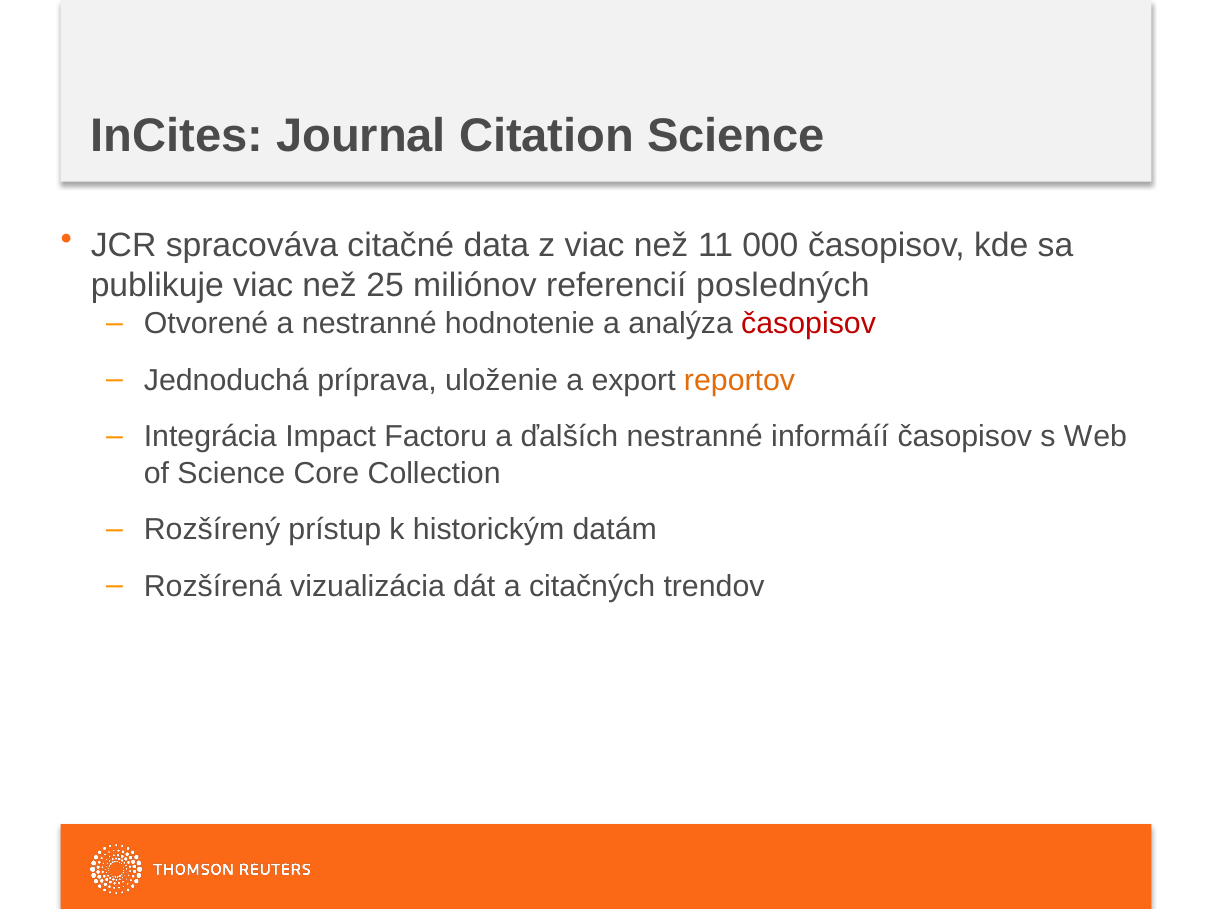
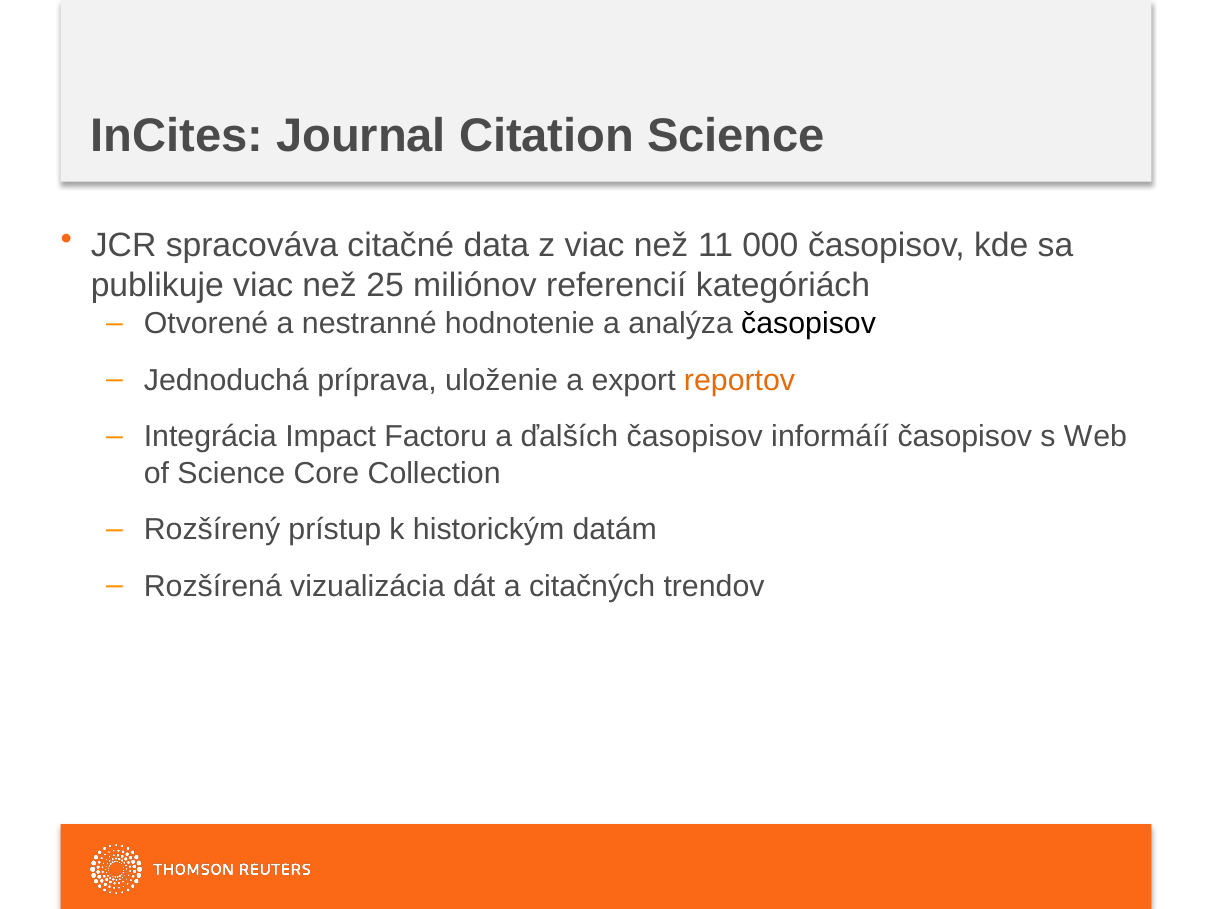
posledných: posledných -> kategóriách (783, 286)
časopisov colour: red -> black (809, 324)
ďalších nestranné: nestranné -> časopisov (695, 437)
